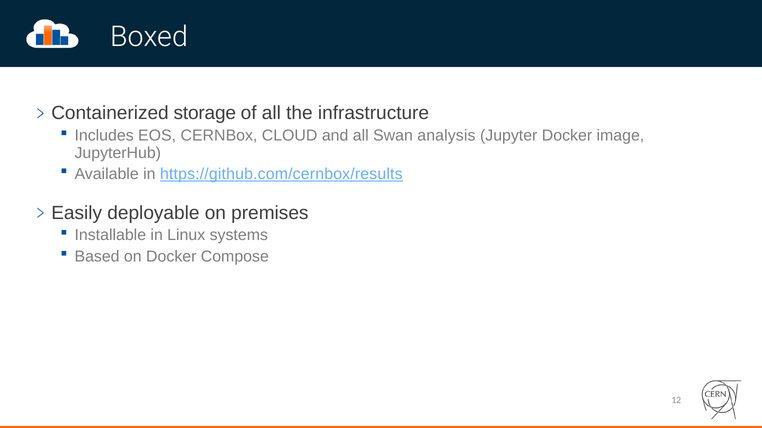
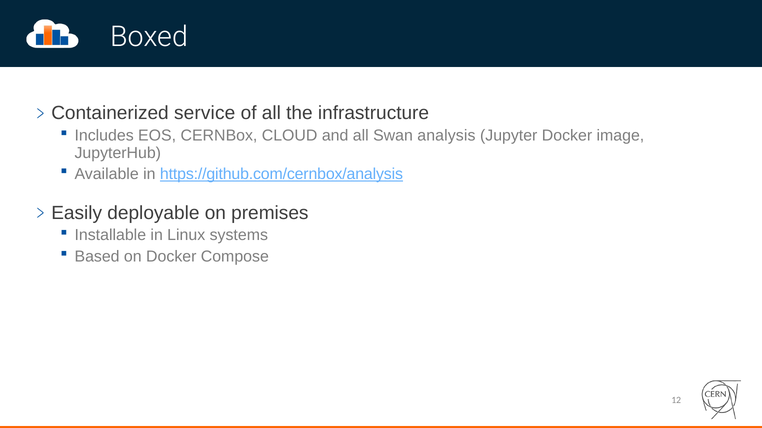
storage: storage -> service (205, 113)
https://github.com/cernbox/results: https://github.com/cernbox/results -> https://github.com/cernbox/analysis (281, 174)
